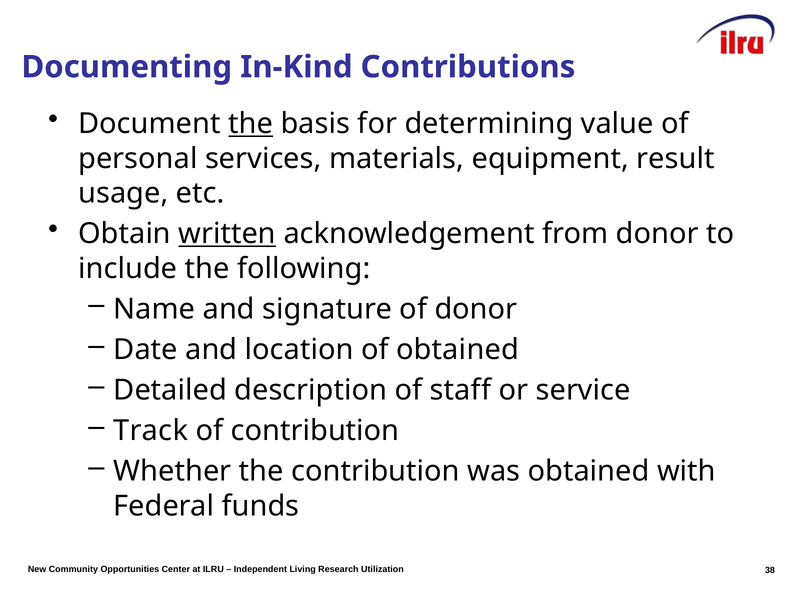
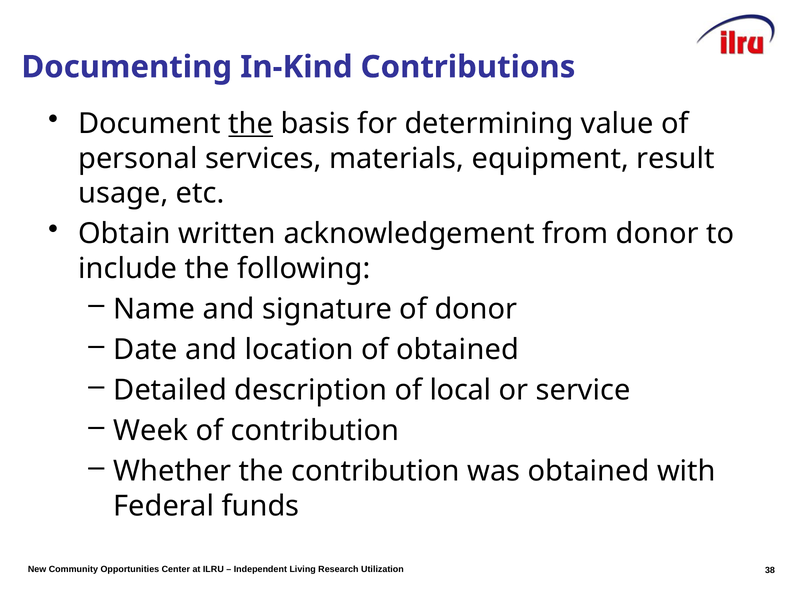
written underline: present -> none (227, 234)
staff: staff -> local (461, 390)
Track: Track -> Week (151, 431)
